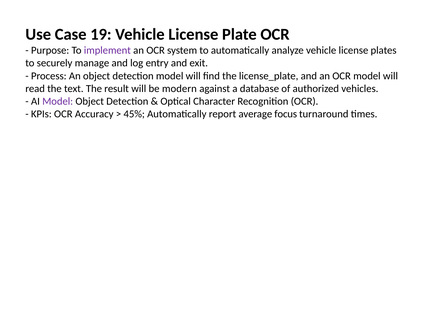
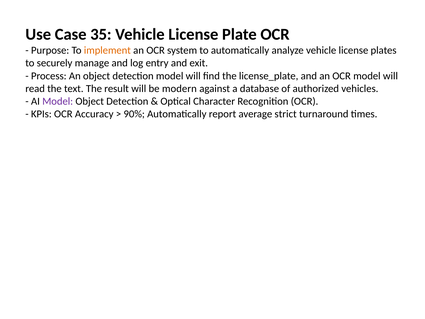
19: 19 -> 35 (101, 34)
implement colour: purple -> orange (107, 50)
45%: 45% -> 90% (134, 114)
focus: focus -> strict (286, 114)
